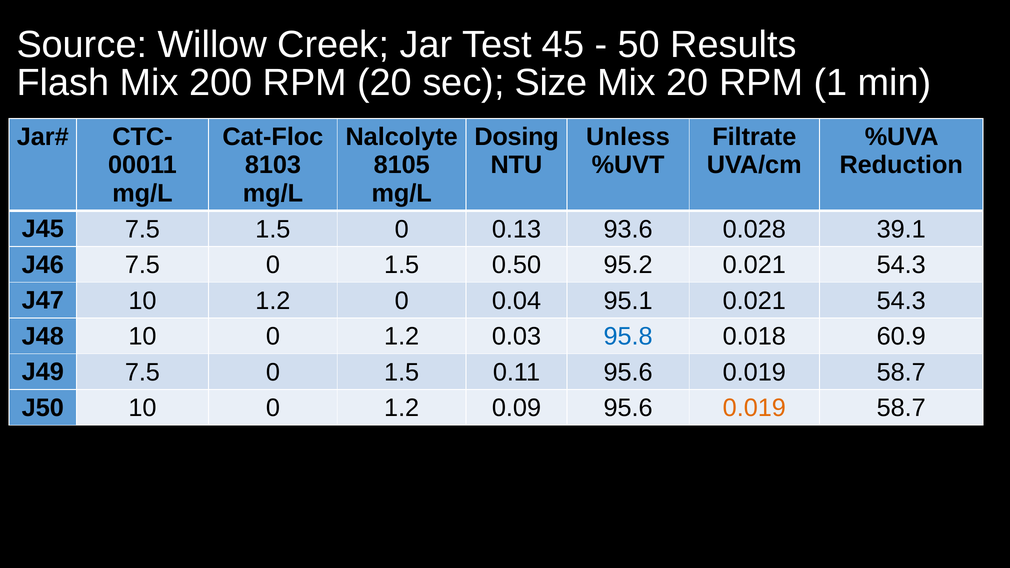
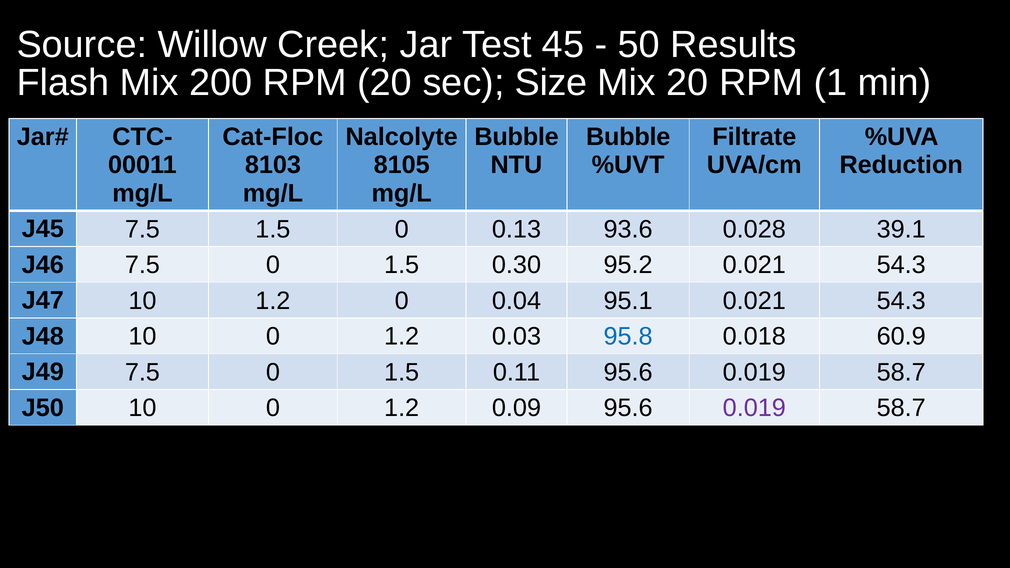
Dosing: Dosing -> Bubble (517, 137)
Unless: Unless -> Bubble (628, 137)
0.50: 0.50 -> 0.30 (516, 265)
0.019 colour: orange -> purple (754, 408)
